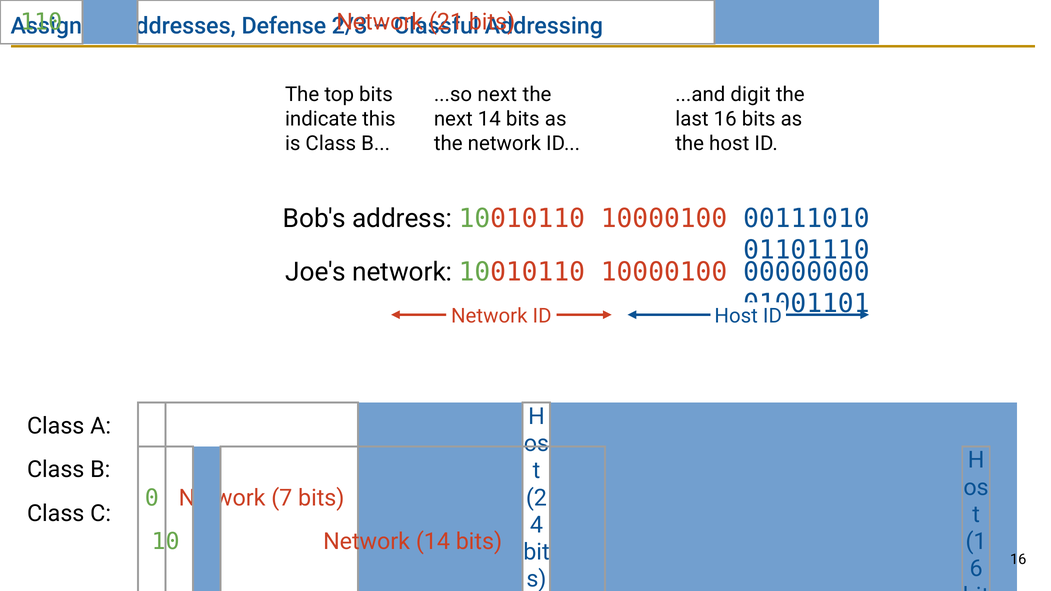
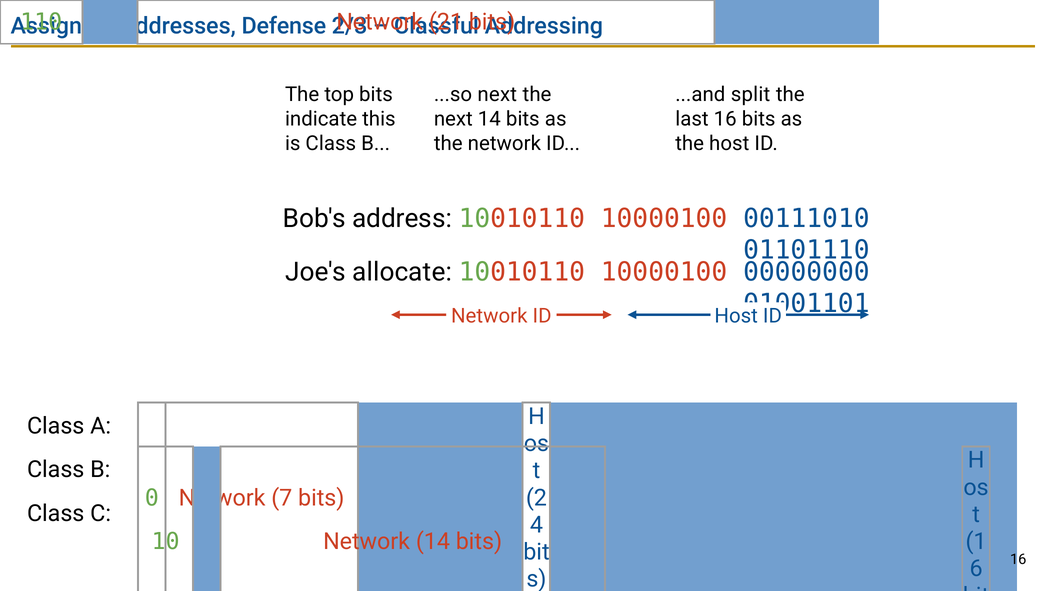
digit: digit -> split (751, 95)
Joe's network: network -> allocate (402, 272)
